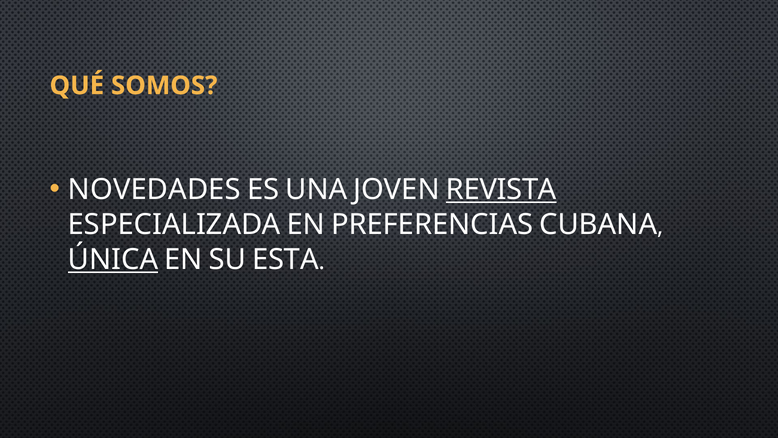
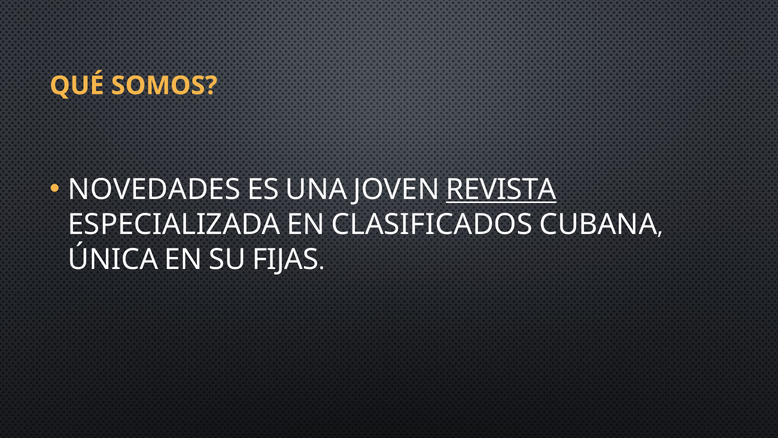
PREFERENCIAS: PREFERENCIAS -> CLASIFICADOS (432, 224)
ÚNICA underline: present -> none (113, 259)
ESTA: ESTA -> FIJAS (285, 259)
